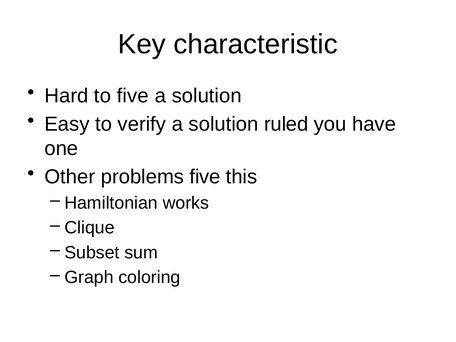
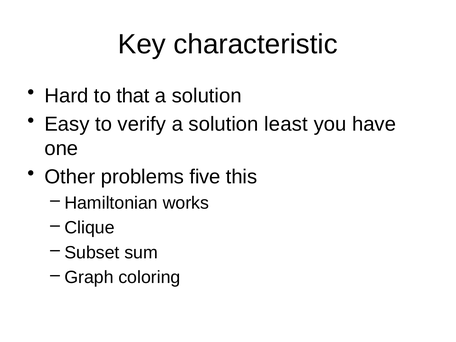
to five: five -> that (133, 96)
ruled: ruled -> least (286, 124)
